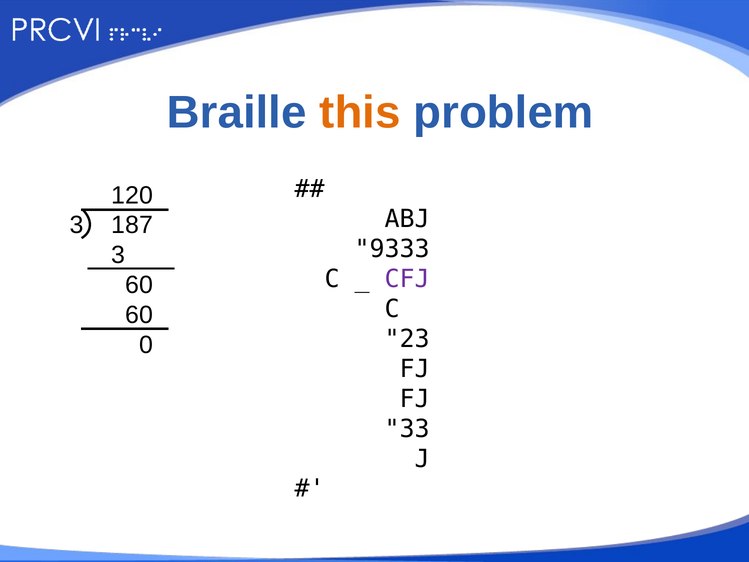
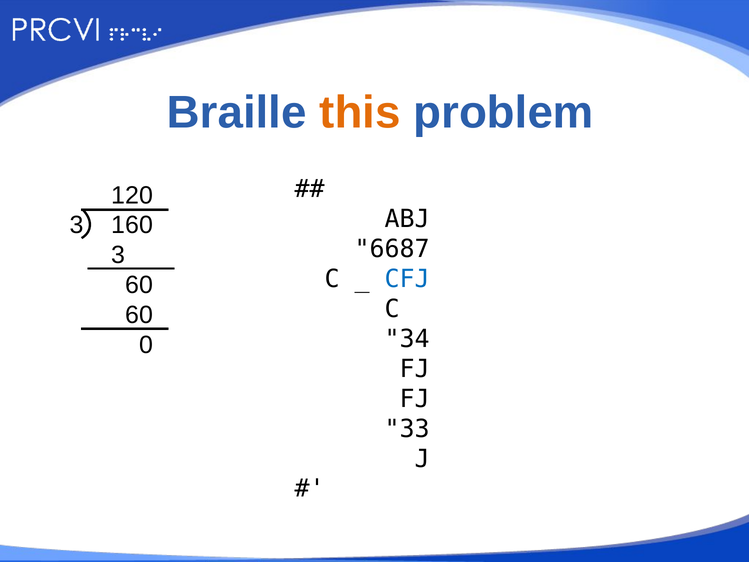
187: 187 -> 160 (132, 225)
9333: 9333 -> 6687 (392, 249)
CFJ colour: purple -> blue (407, 279)
23: 23 -> 34 (407, 339)
